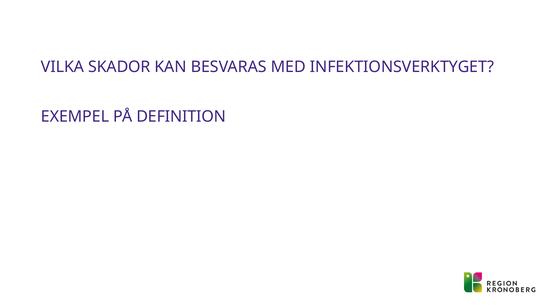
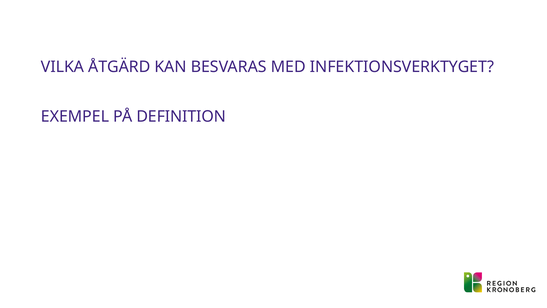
SKADOR: SKADOR -> ÅTGÄRD (119, 67)
